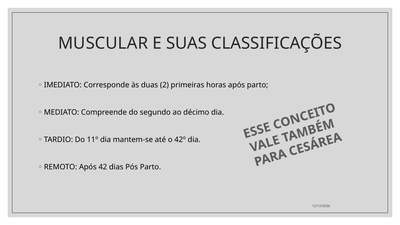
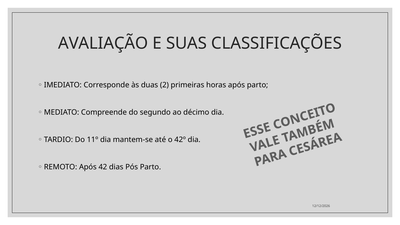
MUSCULAR: MUSCULAR -> AVALIAÇÃO (103, 43)
